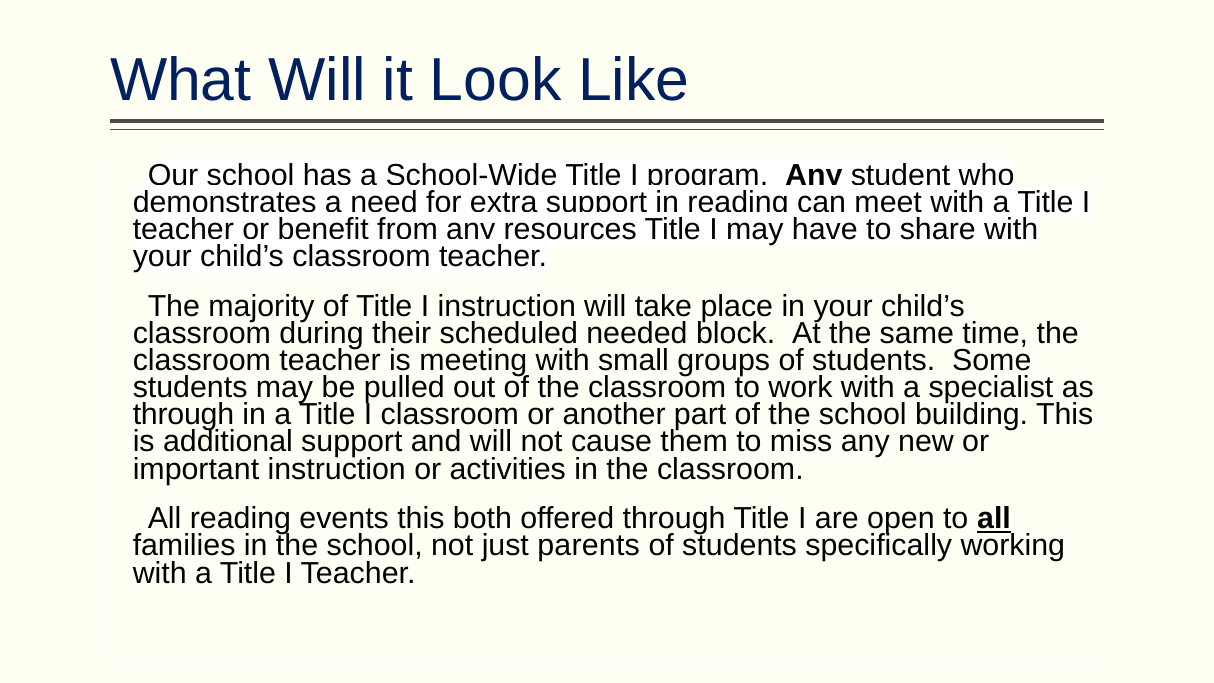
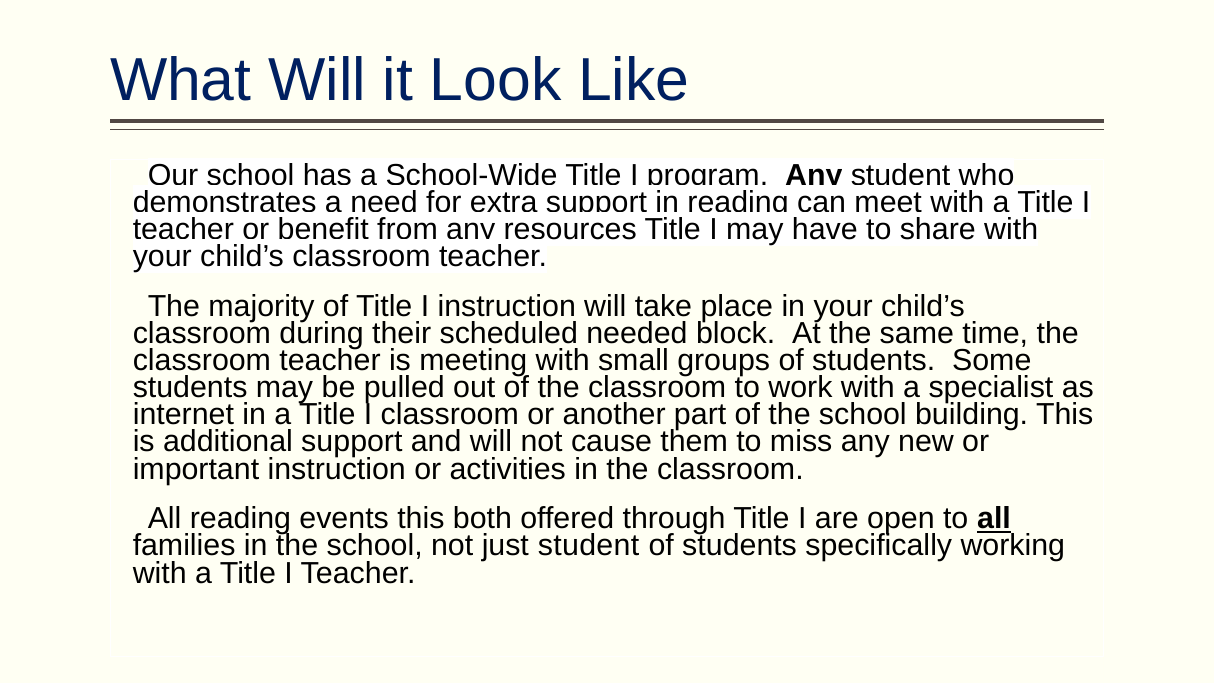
through: through -> internet (183, 415)
just parents: parents -> student (589, 546)
